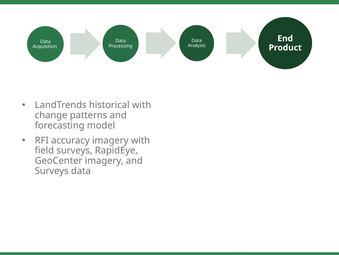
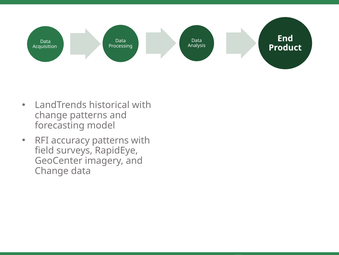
accuracy imagery: imagery -> patterns (110, 140)
Surveys: Surveys -> Change (52, 171)
